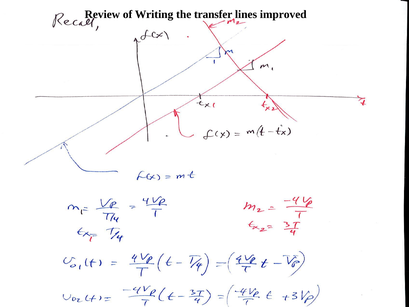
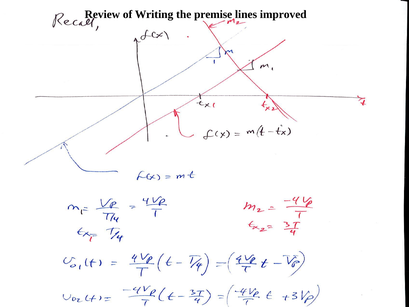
transfer: transfer -> premise (213, 14)
